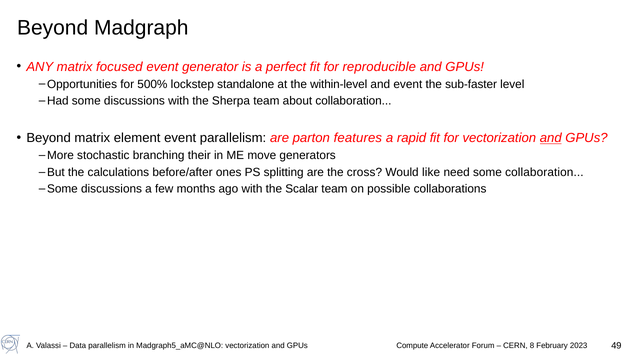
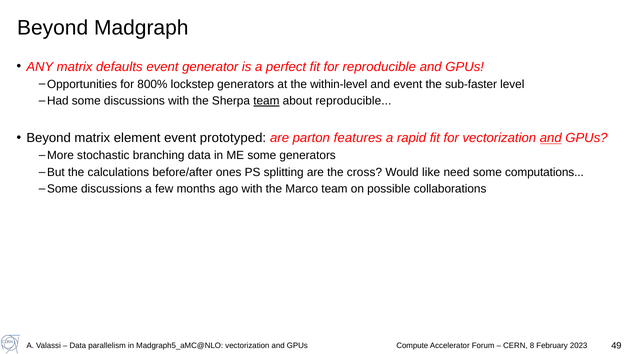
focused: focused -> defaults (119, 67)
500%: 500% -> 800% (152, 84)
lockstep standalone: standalone -> generators (246, 84)
team underline: none -> present (266, 101)
about collaboration: collaboration -> reproducible (353, 101)
event parallelism: parallelism -> prototyped (233, 138)
branching their: their -> data (199, 155)
ME move: move -> some (262, 155)
some collaboration: collaboration -> computations (544, 172)
Scalar: Scalar -> Marco (302, 189)
